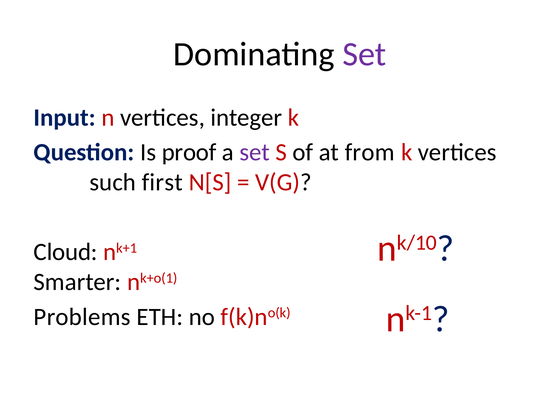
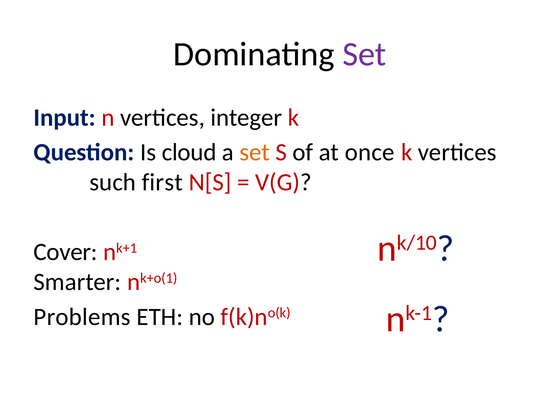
proof: proof -> cloud (189, 152)
set colour: purple -> orange (255, 152)
from: from -> once (370, 152)
Cloud: Cloud -> Cover (66, 252)
